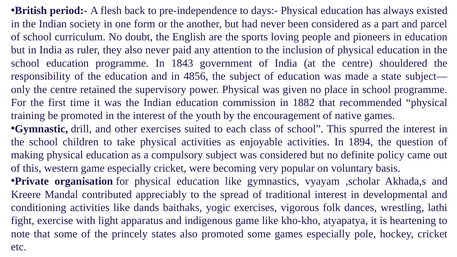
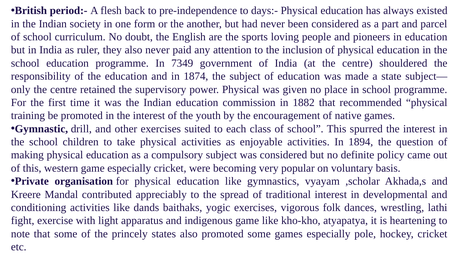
1843: 1843 -> 7349 (182, 63)
4856: 4856 -> 1874 (196, 76)
